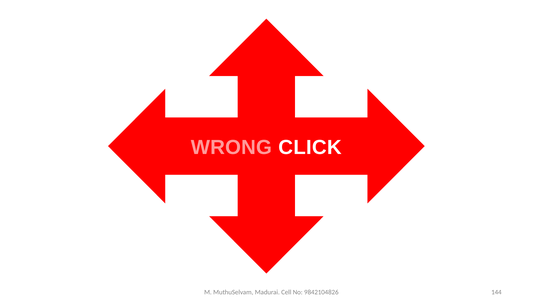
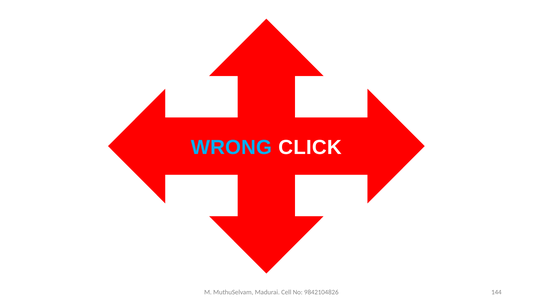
WRONG colour: pink -> light blue (231, 147)
